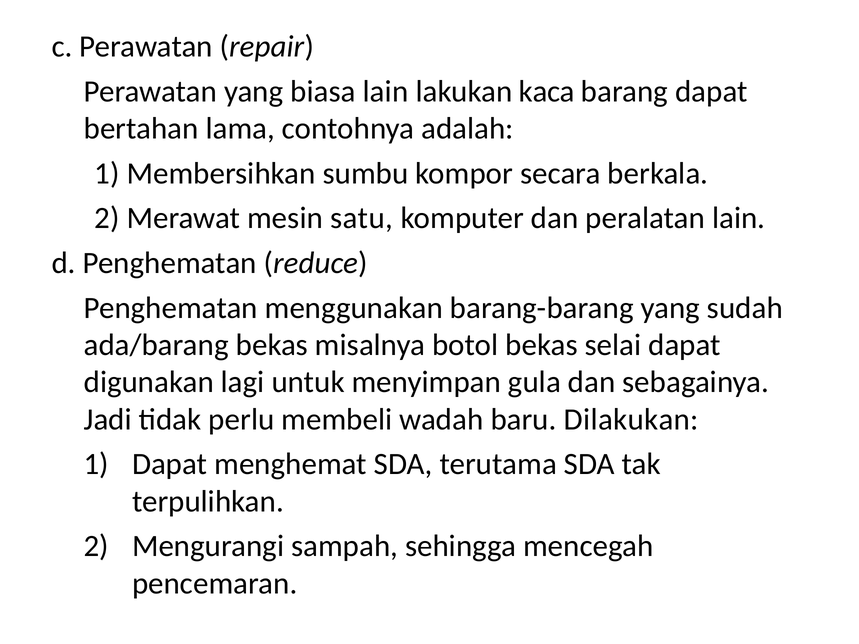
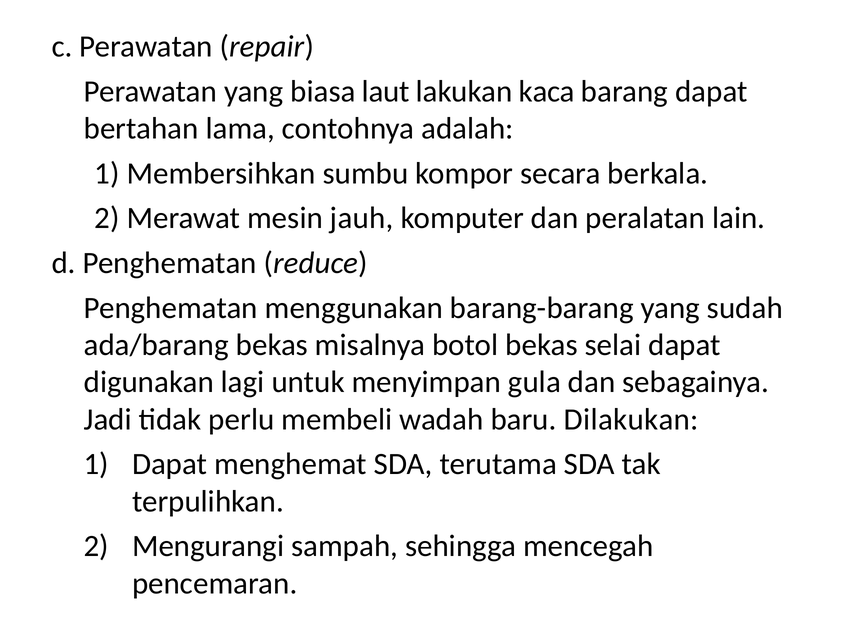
biasa lain: lain -> laut (386, 91)
satu: satu -> jauh (362, 218)
